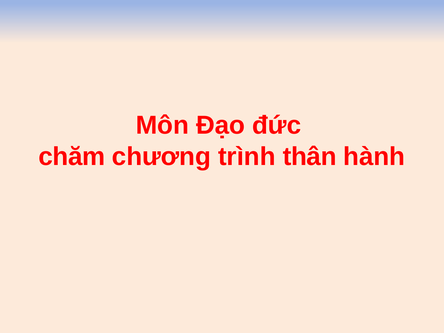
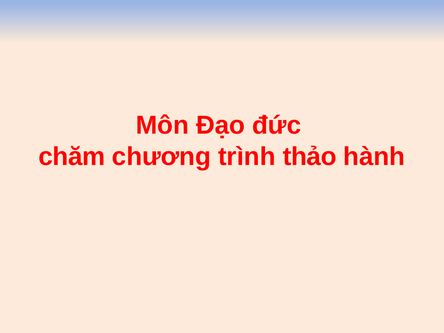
thân: thân -> thảo (310, 156)
